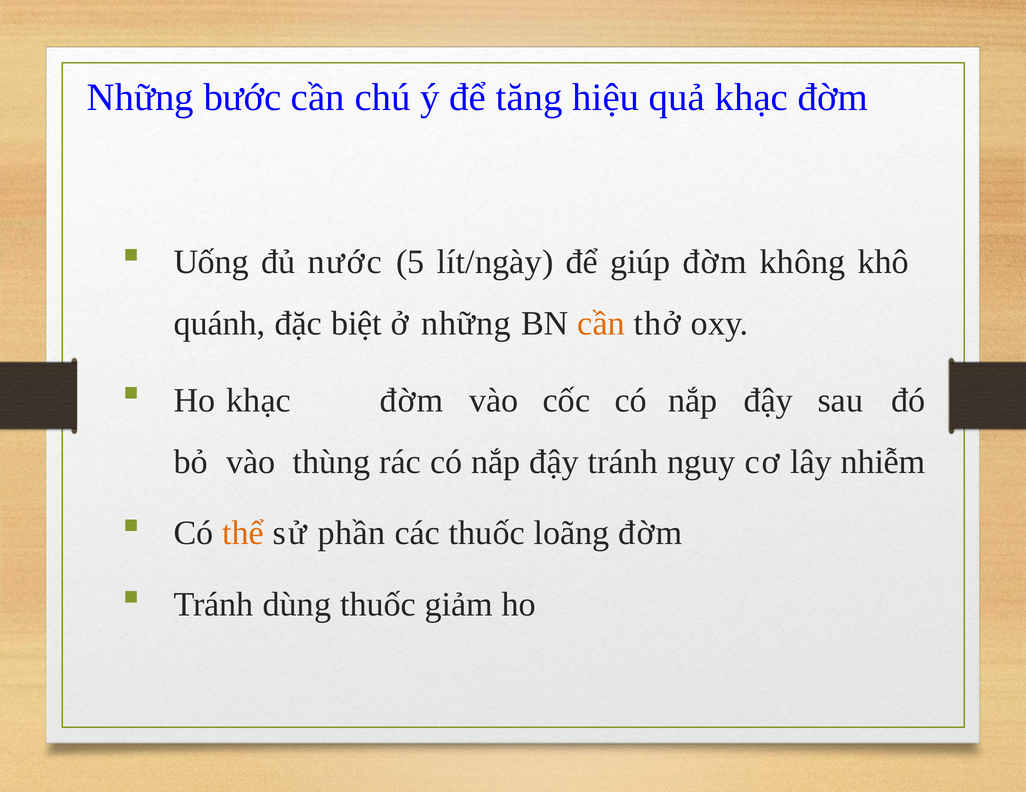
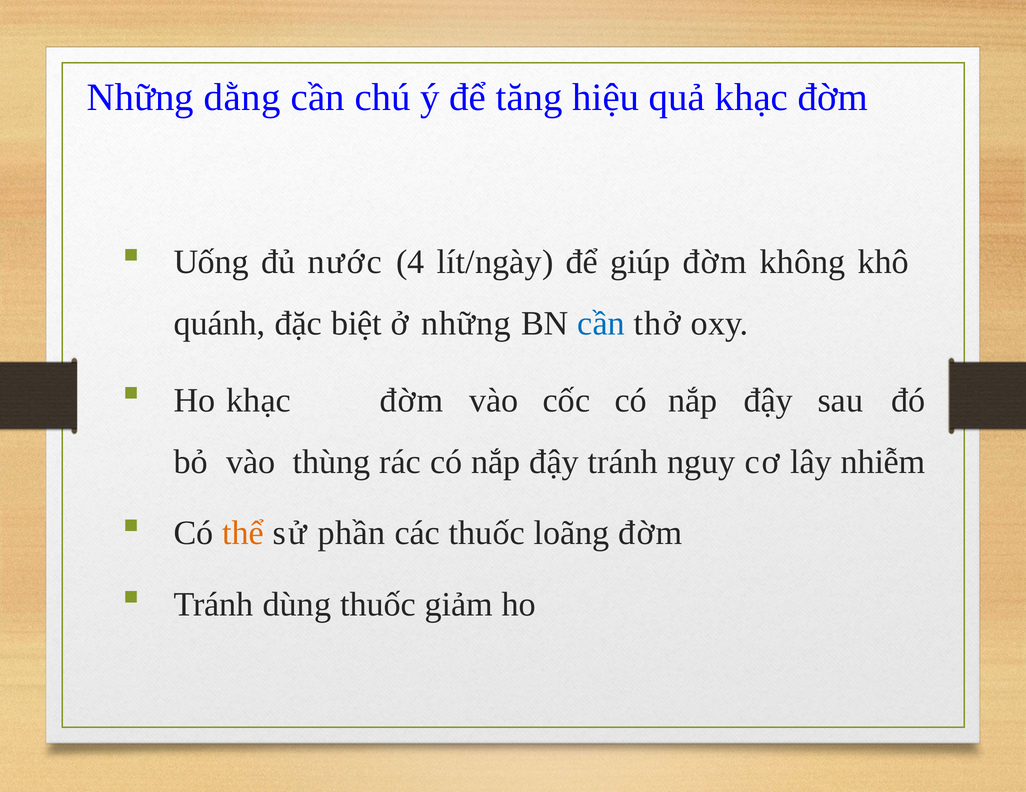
bước: bước -> dằng (242, 98)
5: 5 -> 4 (410, 262)
cần colour: orange -> blue (601, 324)
